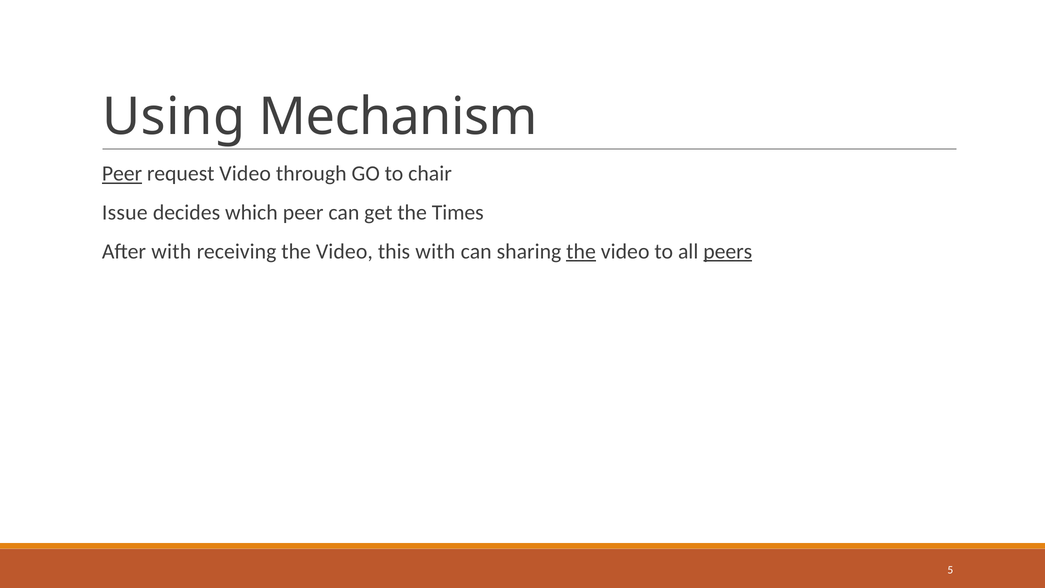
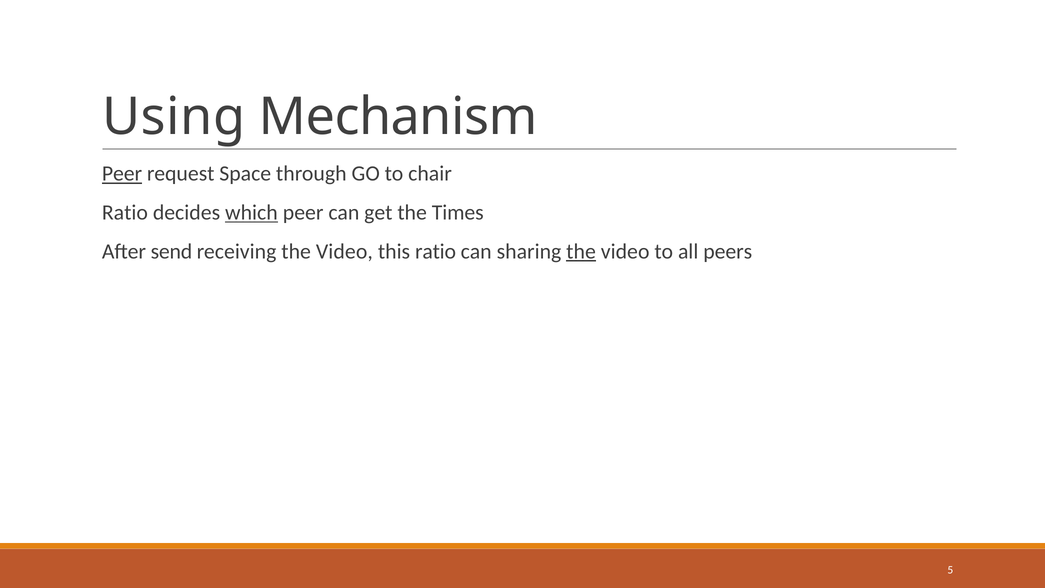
request Video: Video -> Space (245, 174)
Issue: Issue -> Ratio (125, 213)
which underline: none -> present (251, 213)
After with: with -> send (171, 251)
this with: with -> ratio (436, 251)
peers underline: present -> none (728, 251)
